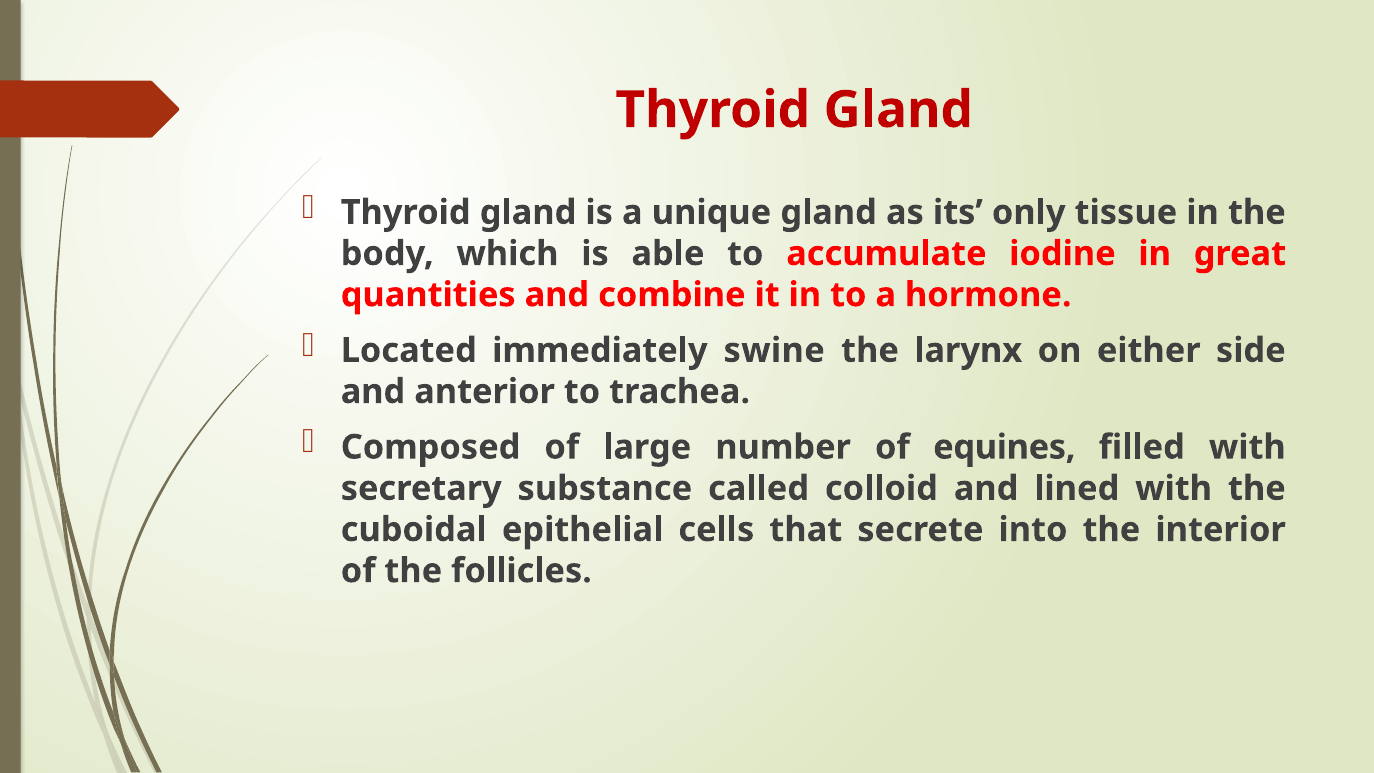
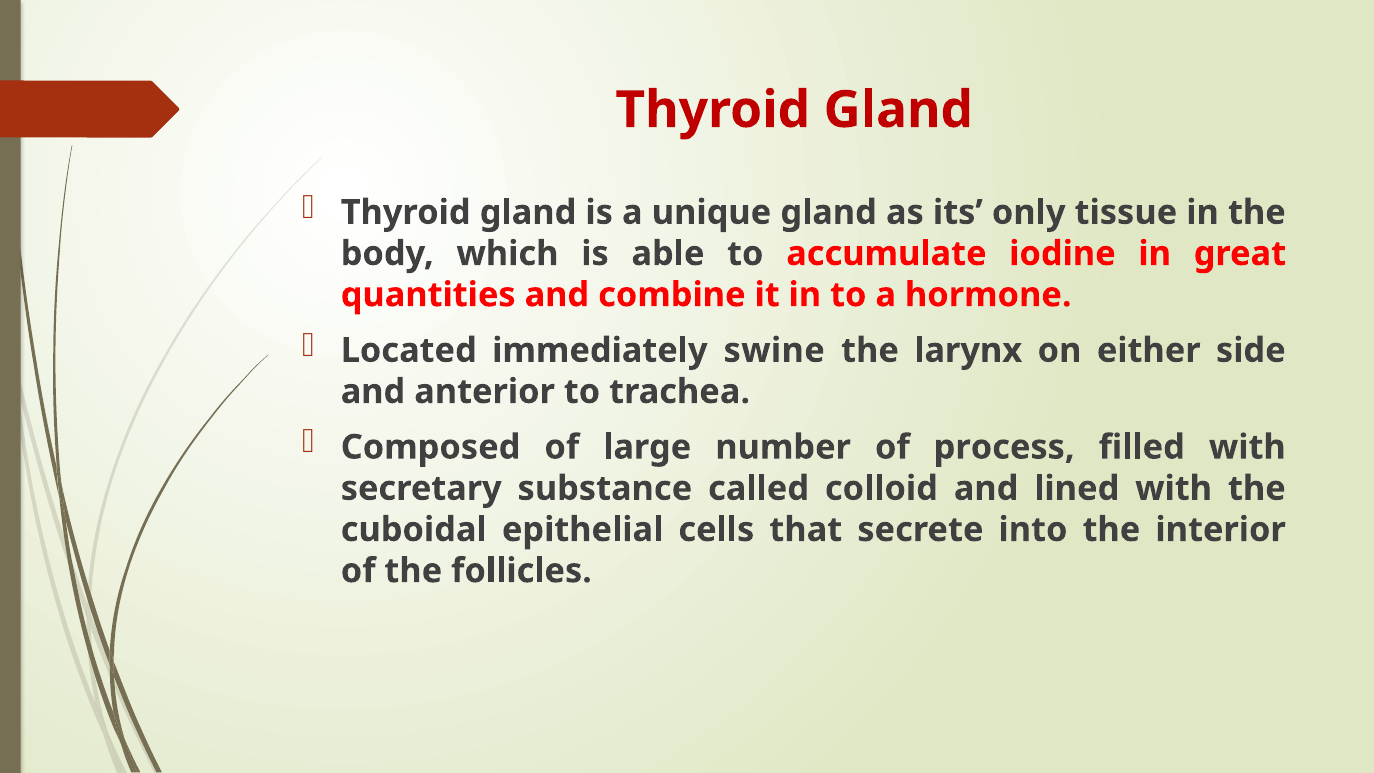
equines: equines -> process (1004, 447)
